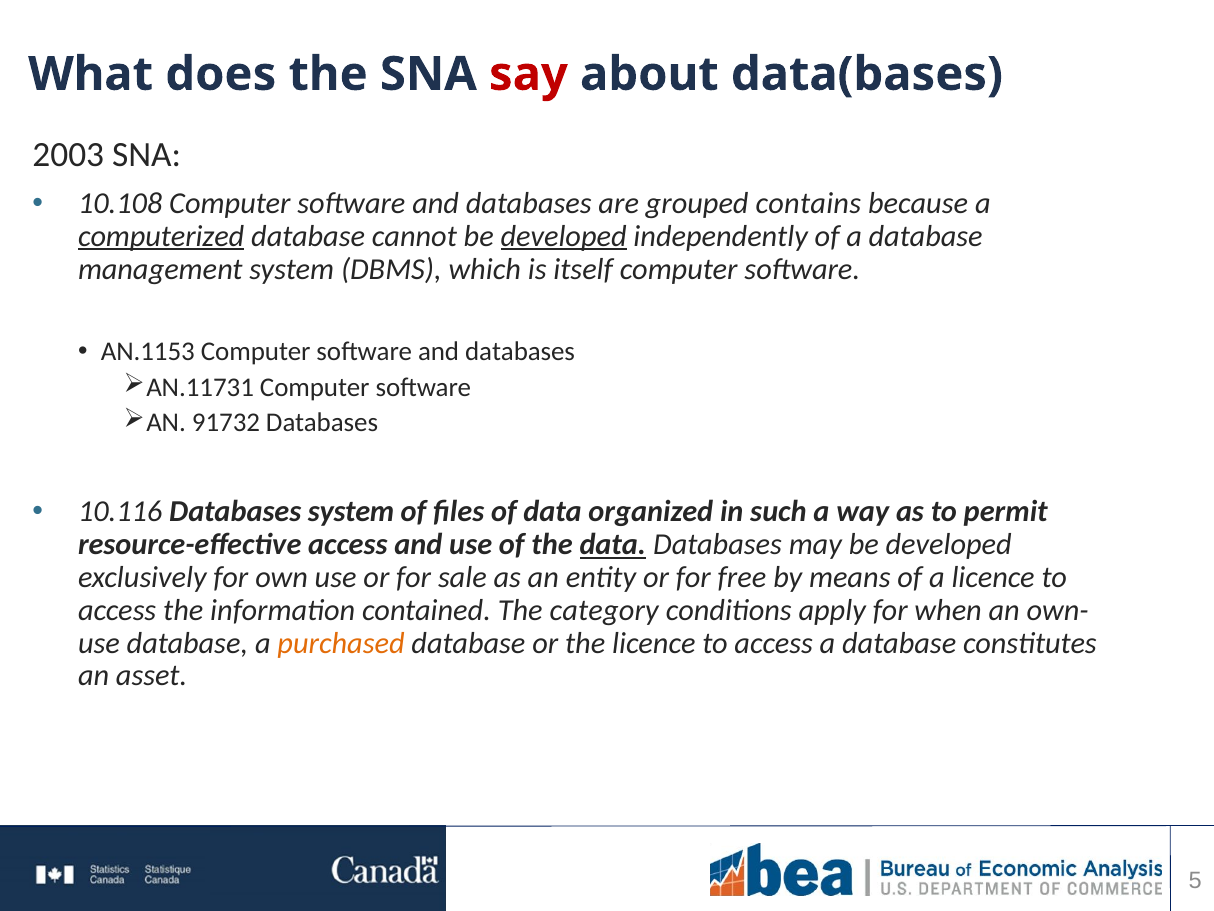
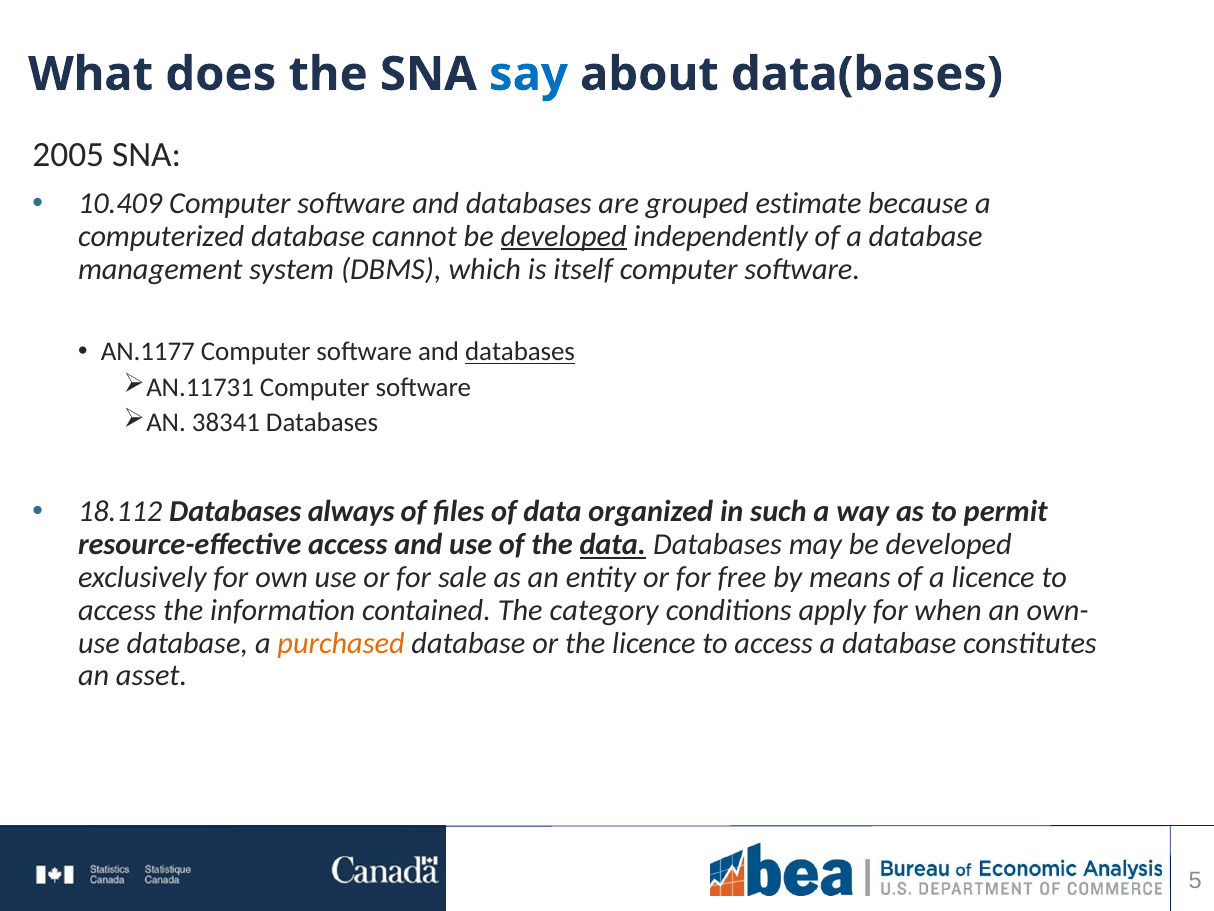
say colour: red -> blue (528, 74)
2003: 2003 -> 2005 (68, 155)
10.108: 10.108 -> 10.409 (120, 203)
contains: contains -> estimate (809, 203)
computerized underline: present -> none (161, 236)
AN.1153: AN.1153 -> AN.1177 (148, 352)
databases underline: none -> present (520, 352)
91732: 91732 -> 38341 (226, 422)
10.116: 10.116 -> 18.112 (120, 511)
Databases system: system -> always (351, 511)
